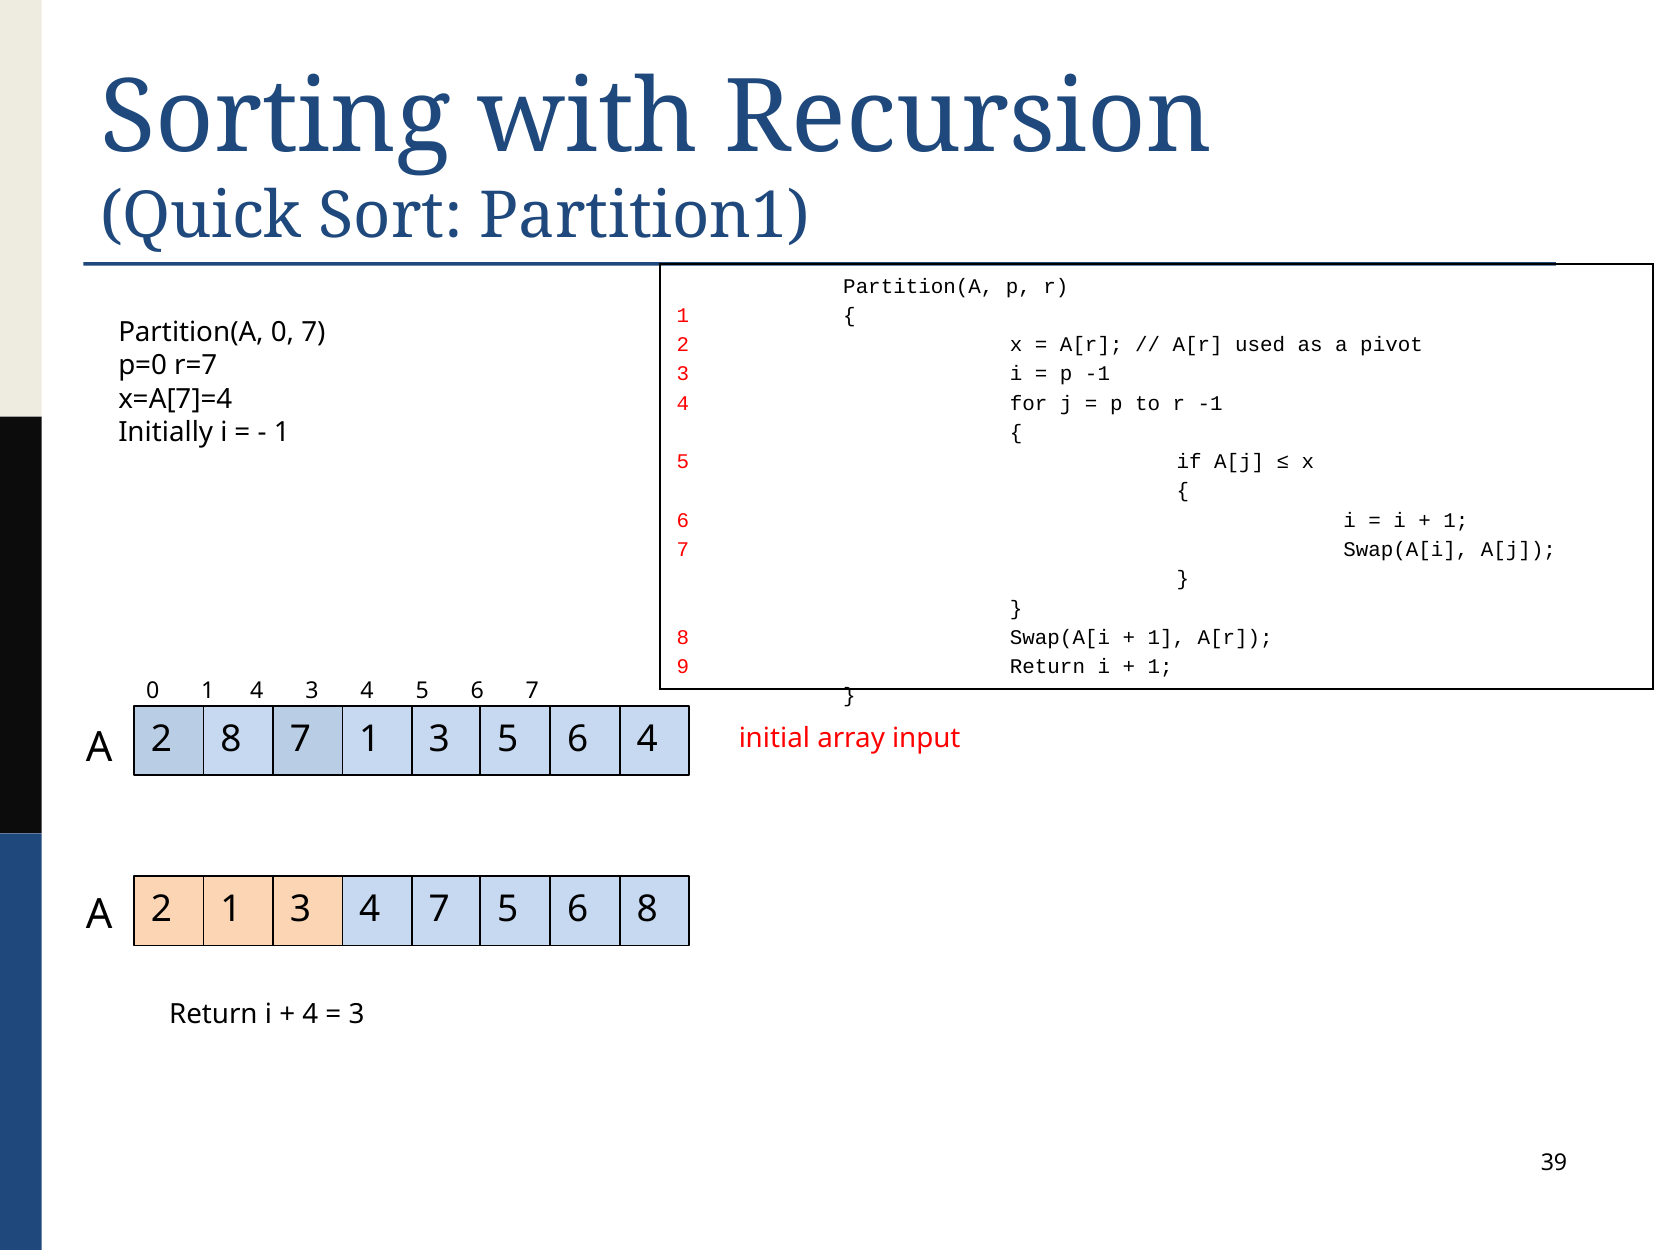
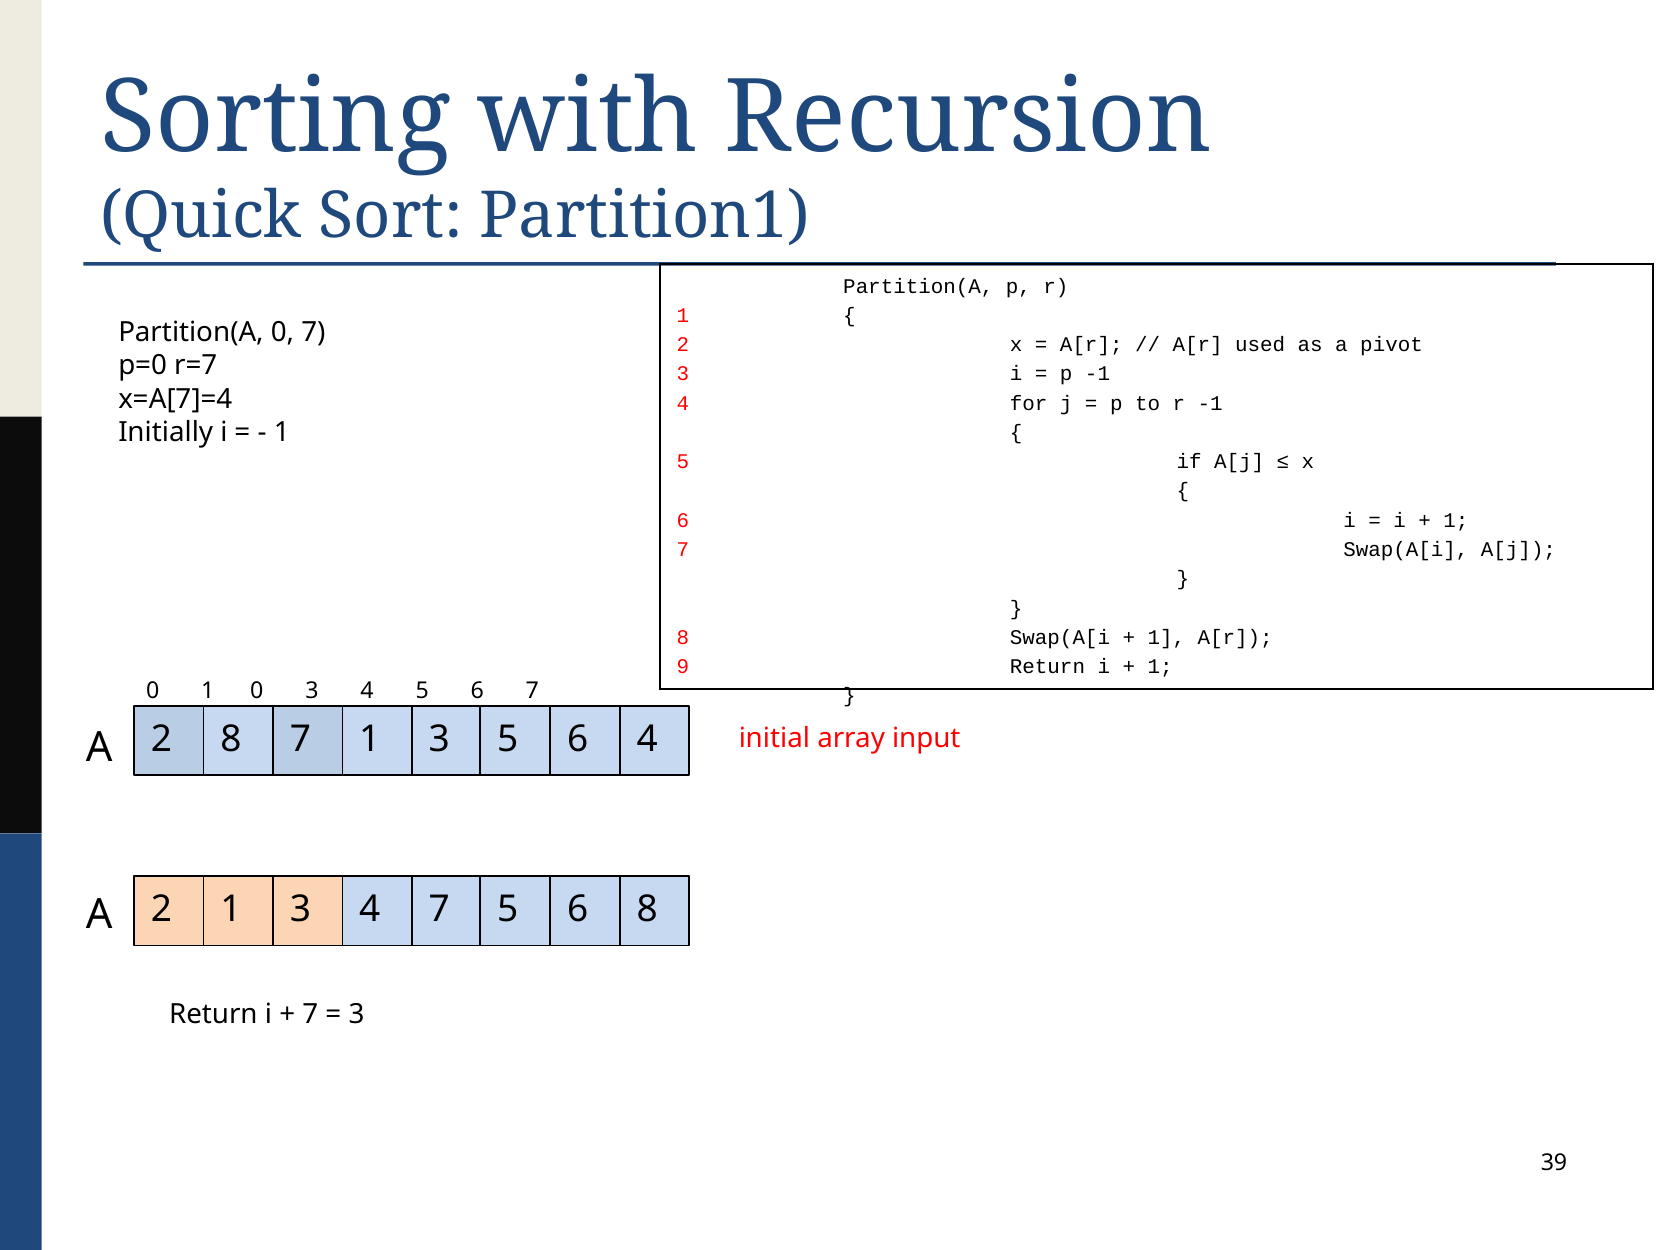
0 1 4: 4 -> 0 (257, 691)
4: 4 -> 7 (310, 1014)
